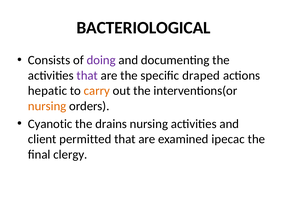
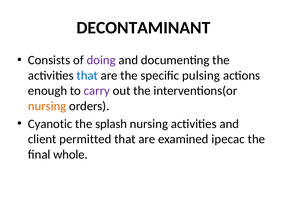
BACTERIOLOGICAL: BACTERIOLOGICAL -> DECONTAMINANT (143, 28)
that colour: purple -> blue (87, 76)
draped: draped -> pulsing (201, 76)
hepatic: hepatic -> enough (48, 91)
carry colour: orange -> purple (97, 91)
drains: drains -> splash (111, 124)
clergy: clergy -> whole (70, 155)
